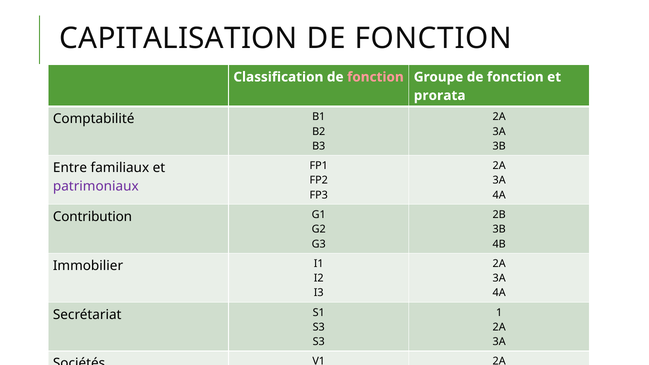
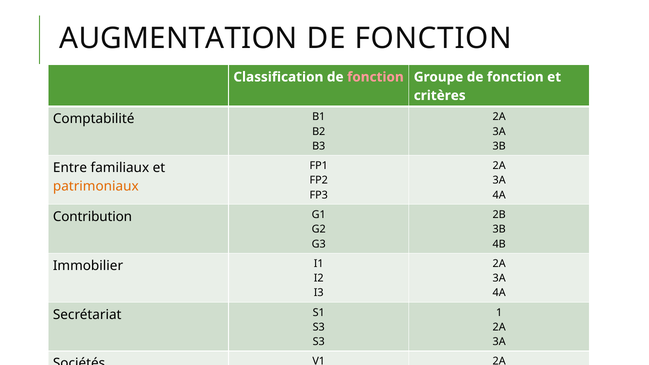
CAPITALISATION: CAPITALISATION -> AUGMENTATION (178, 39)
prorata: prorata -> critères (440, 96)
patrimoniaux colour: purple -> orange (96, 186)
